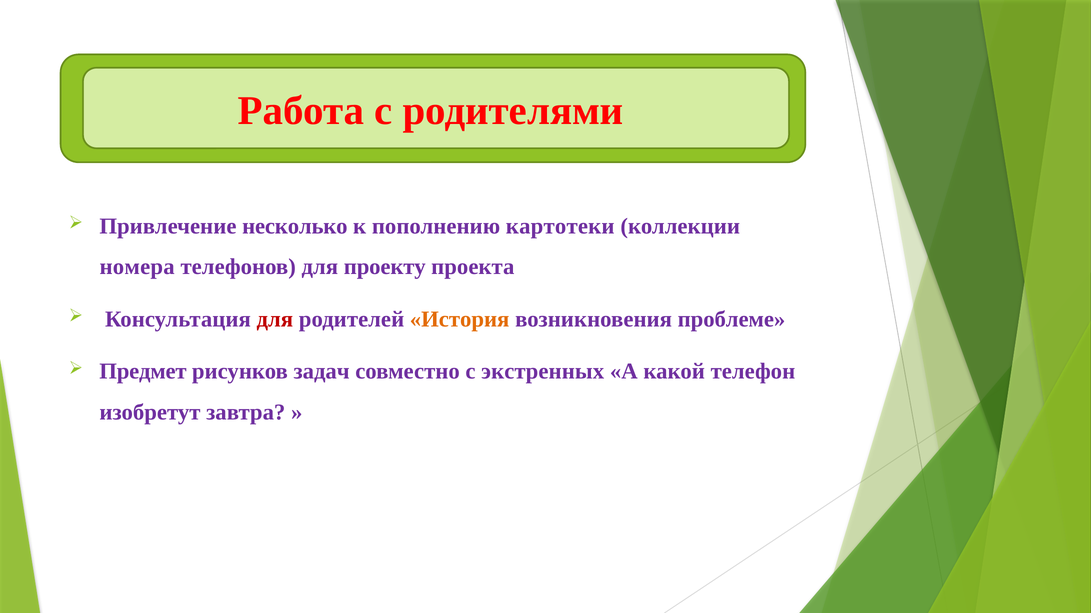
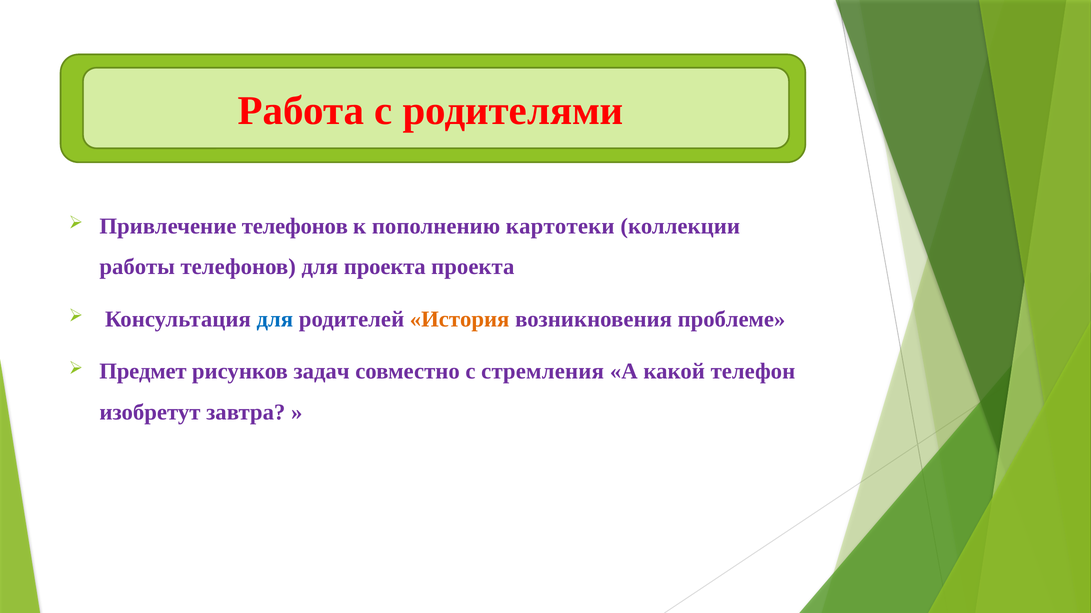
Привлечение несколько: несколько -> телефонов (295, 226)
номера: номера -> работы (137, 267)
для проекту: проекту -> проекта (385, 267)
для colour: red -> blue (275, 320)
экстренных: экстренных -> стремления (543, 372)
